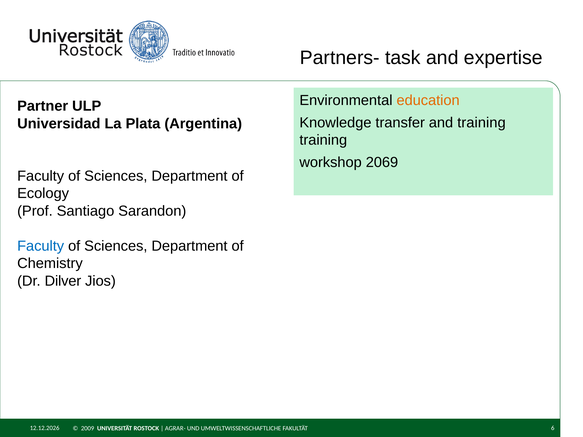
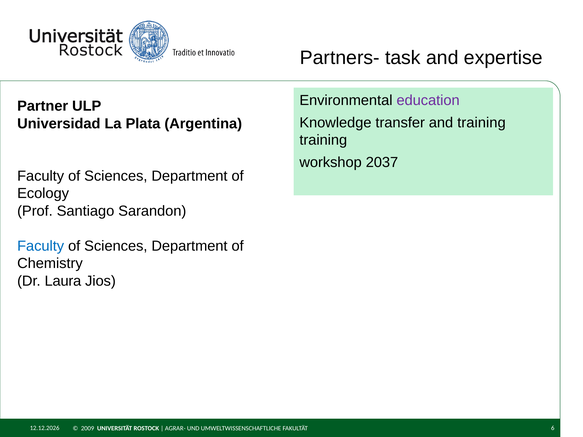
education colour: orange -> purple (428, 100)
2069: 2069 -> 2037 (382, 162)
Dilver: Dilver -> Laura (63, 281)
